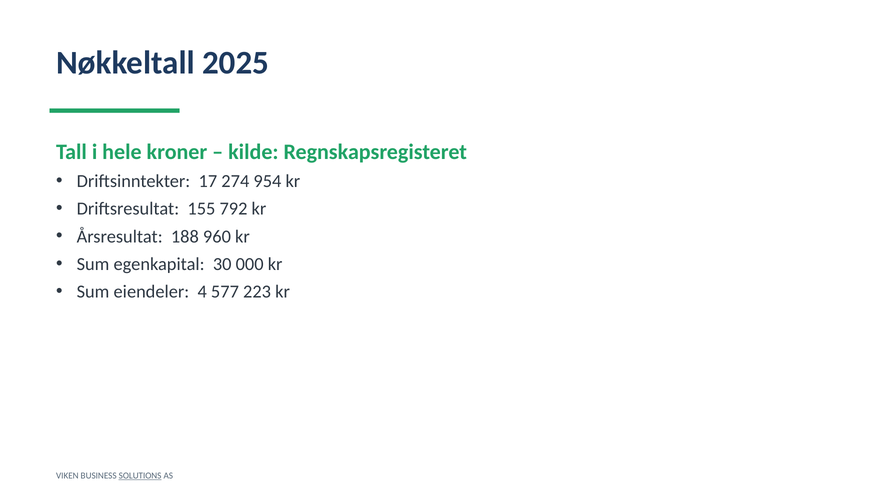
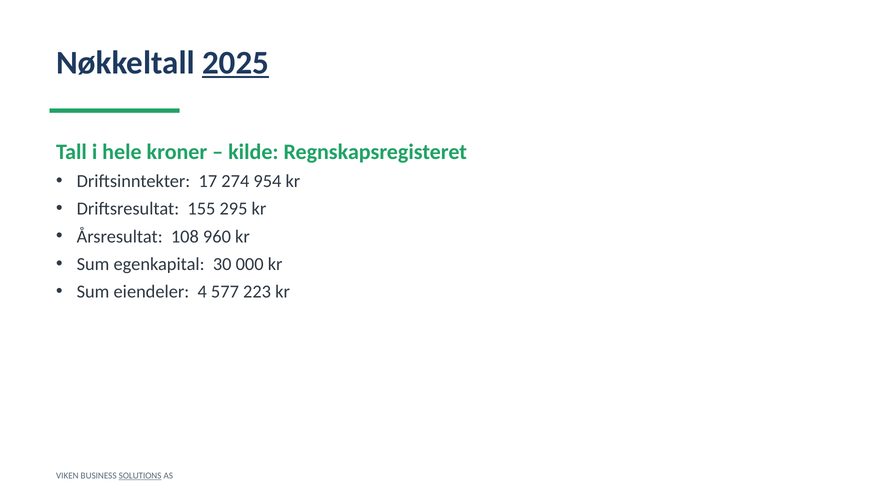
2025 underline: none -> present (236, 63)
792: 792 -> 295 (234, 209)
188: 188 -> 108 (185, 236)
